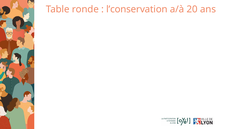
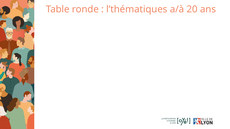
l’conservation: l’conservation -> l’thématiques (137, 9)
